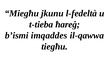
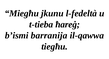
imqaddes: imqaddes -> barranija (49, 35)
